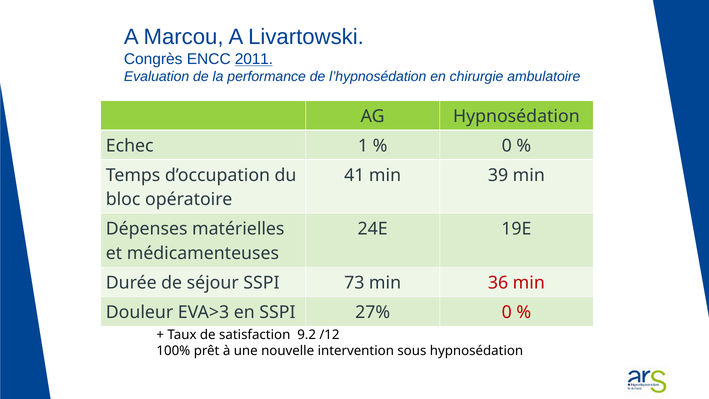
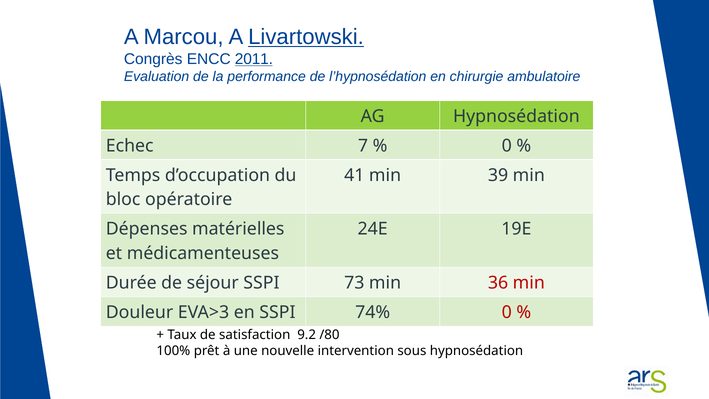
Livartowski underline: none -> present (306, 37)
1: 1 -> 7 (363, 146)
27%: 27% -> 74% (373, 312)
/12: /12 -> /80 (329, 335)
